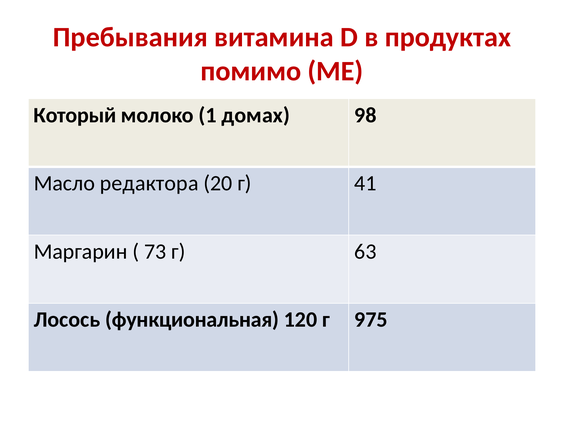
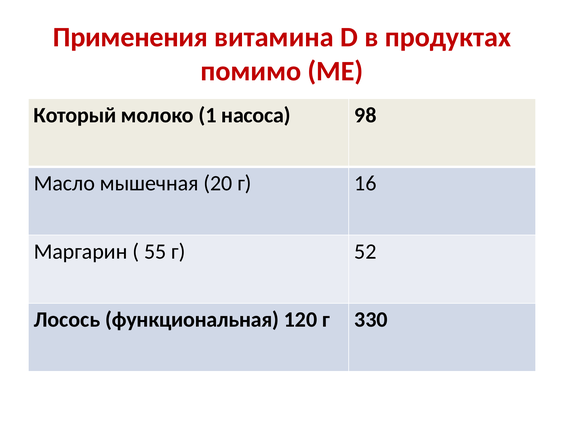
Пребывания: Пребывания -> Применения (130, 37)
домах: домах -> насоса (256, 115)
редактора: редактора -> мышечная (149, 183)
41: 41 -> 16 (365, 183)
73: 73 -> 55 (155, 251)
63: 63 -> 52 (365, 251)
975: 975 -> 330 (371, 320)
